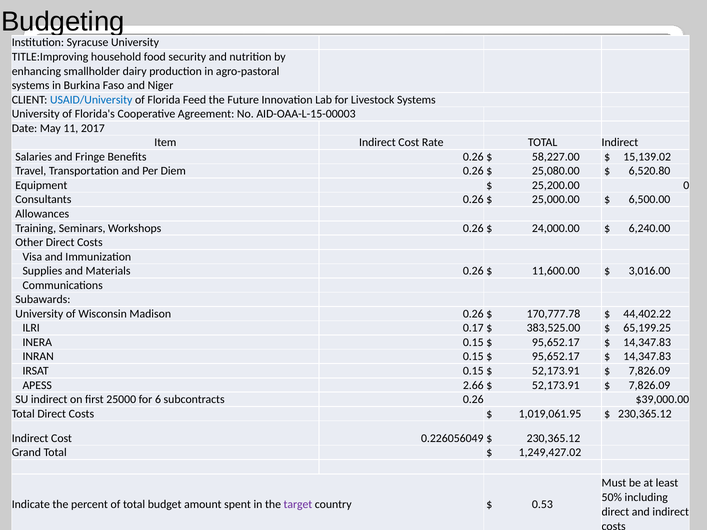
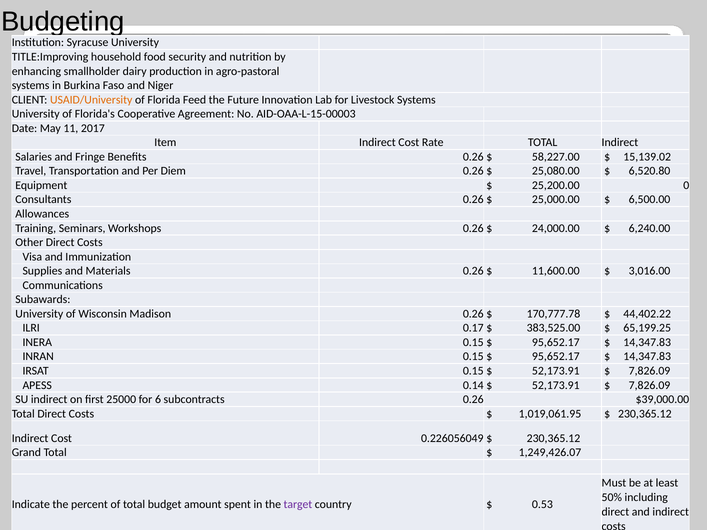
USAID/University colour: blue -> orange (91, 100)
2.66: 2.66 -> 0.14 (473, 385)
1,249,427.02: 1,249,427.02 -> 1,249,426.07 (550, 453)
